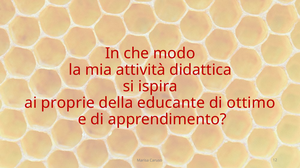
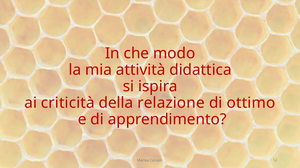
proprie: proprie -> criticità (68, 103)
educante: educante -> relazione (171, 103)
